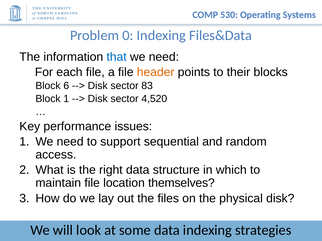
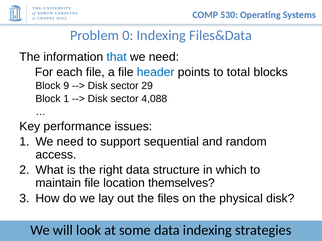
header colour: orange -> blue (156, 72)
their: their -> total (238, 72)
6: 6 -> 9 (66, 86)
83: 83 -> 29 (147, 86)
4,520: 4,520 -> 4,088 (154, 99)
